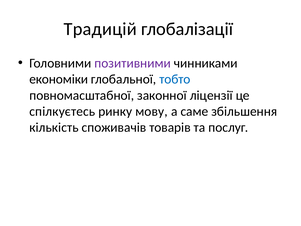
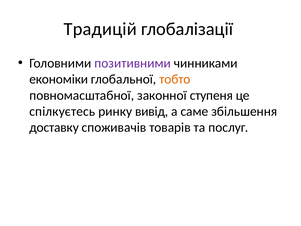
тобто colour: blue -> orange (175, 79)
ліцензії: ліцензії -> ступеня (211, 95)
мову: мову -> вивід (152, 111)
кількість: кількість -> доставку (54, 127)
